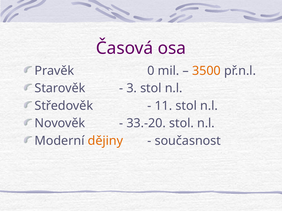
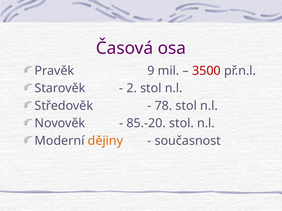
0: 0 -> 9 (151, 71)
3500 colour: orange -> red (206, 71)
3: 3 -> 2 (132, 88)
11: 11 -> 78 (163, 106)
33.-20: 33.-20 -> 85.-20 (146, 124)
